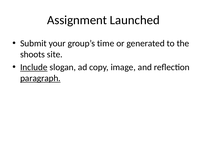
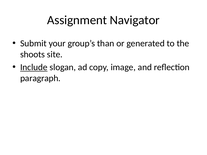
Launched: Launched -> Navigator (135, 20)
time: time -> than (106, 43)
paragraph underline: present -> none (40, 78)
